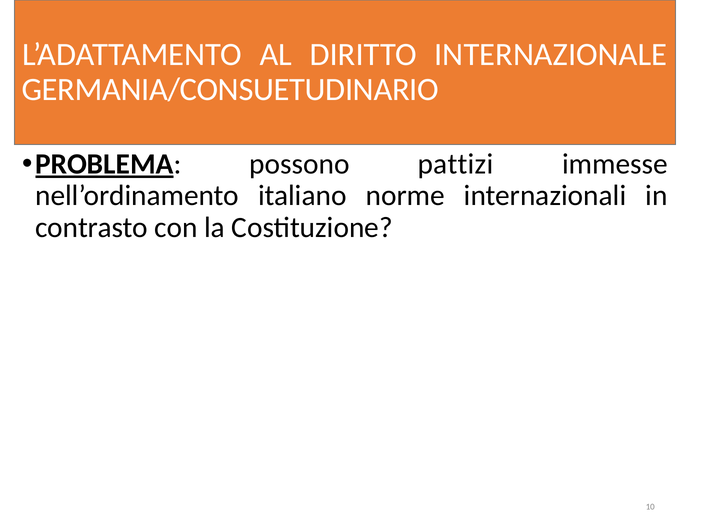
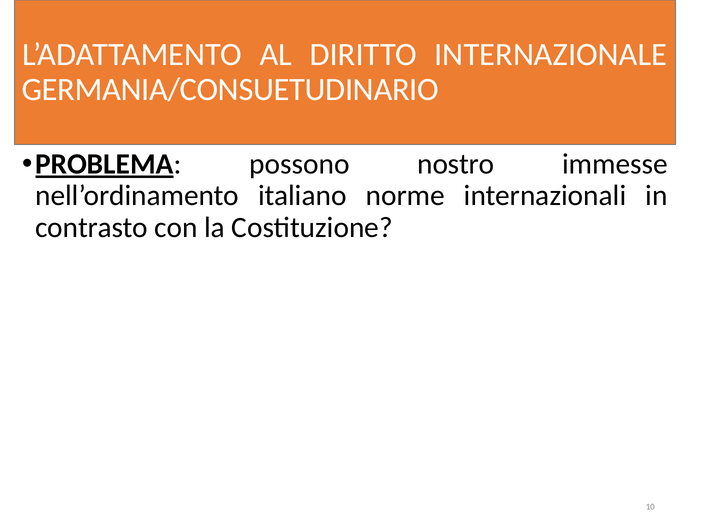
pattizi: pattizi -> nostro (456, 164)
